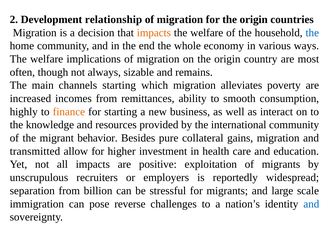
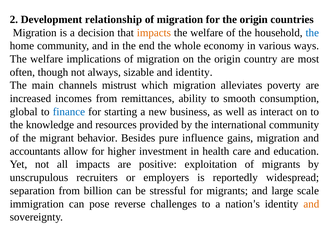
and remains: remains -> identity (194, 72)
channels starting: starting -> mistrust (119, 85)
highly: highly -> global (24, 112)
finance colour: orange -> blue (69, 112)
collateral: collateral -> influence (203, 138)
transmitted: transmitted -> accountants (35, 151)
and colour: blue -> orange (311, 204)
